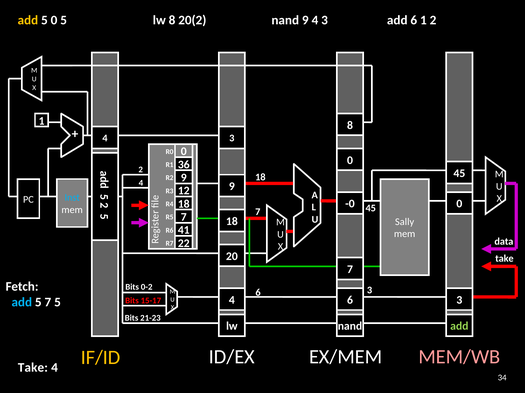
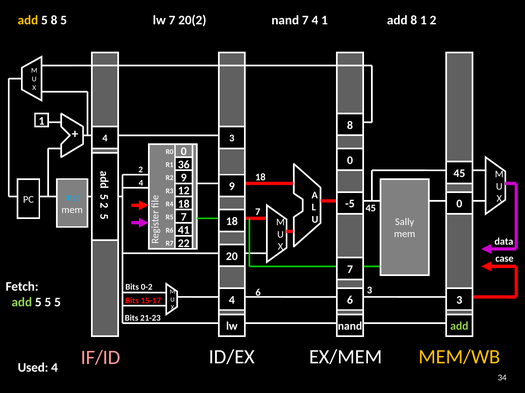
5 0: 0 -> 8 (54, 20)
lw 8: 8 -> 7 (172, 20)
nand 9: 9 -> 7 (305, 20)
4 3: 3 -> 1 (325, 20)
add 6: 6 -> 8 (414, 20)
-0: -0 -> -5 (350, 204)
take: take -> case (504, 259)
add colour: light blue -> light green (22, 303)
7: 7 -> 5 (48, 303)
IF/ID colour: yellow -> pink (101, 358)
MEM/WB colour: pink -> yellow (459, 357)
Take: Take -> Used (33, 368)
